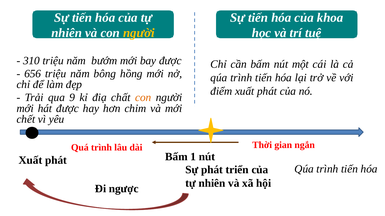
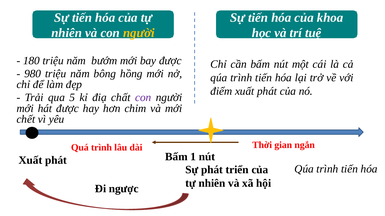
310: 310 -> 180 (31, 61)
656: 656 -> 980 (33, 74)
9: 9 -> 5 (72, 98)
con colour: orange -> purple (143, 98)
